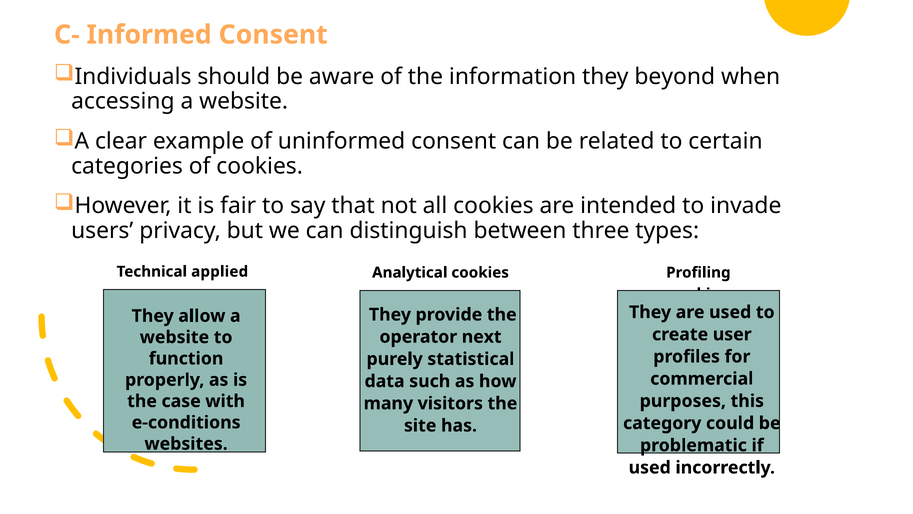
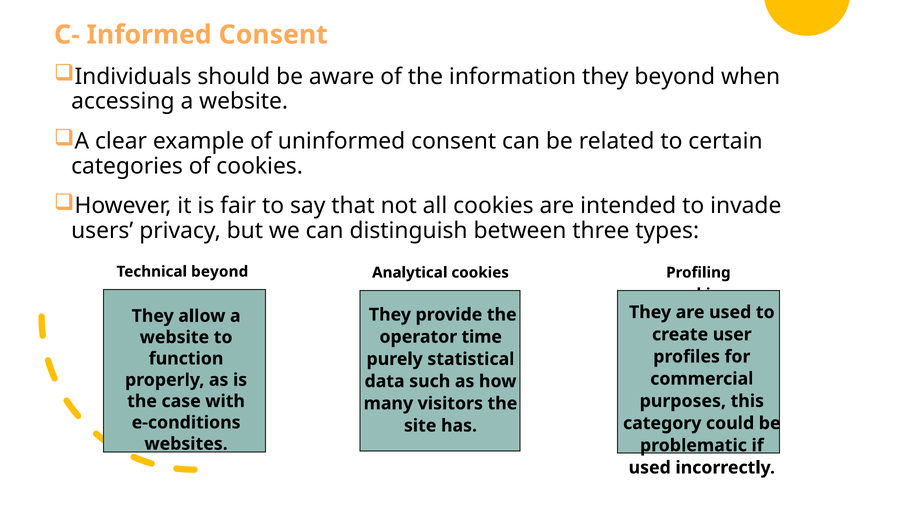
Technical applied: applied -> beyond (220, 271)
next: next -> time (482, 337)
